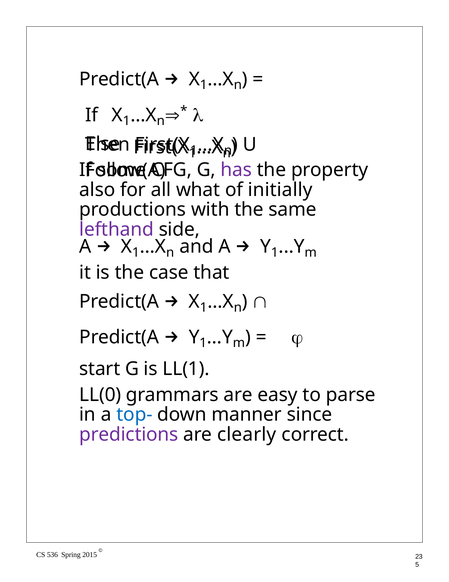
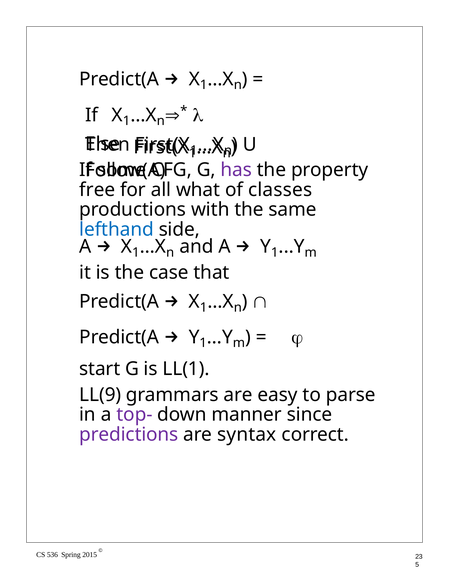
also: also -> free (97, 190)
initially: initially -> classes (280, 190)
lefthand colour: purple -> blue (117, 229)
LL(0: LL(0 -> LL(9 (100, 394)
top- colour: blue -> purple (134, 414)
clearly: clearly -> syntax (247, 434)
